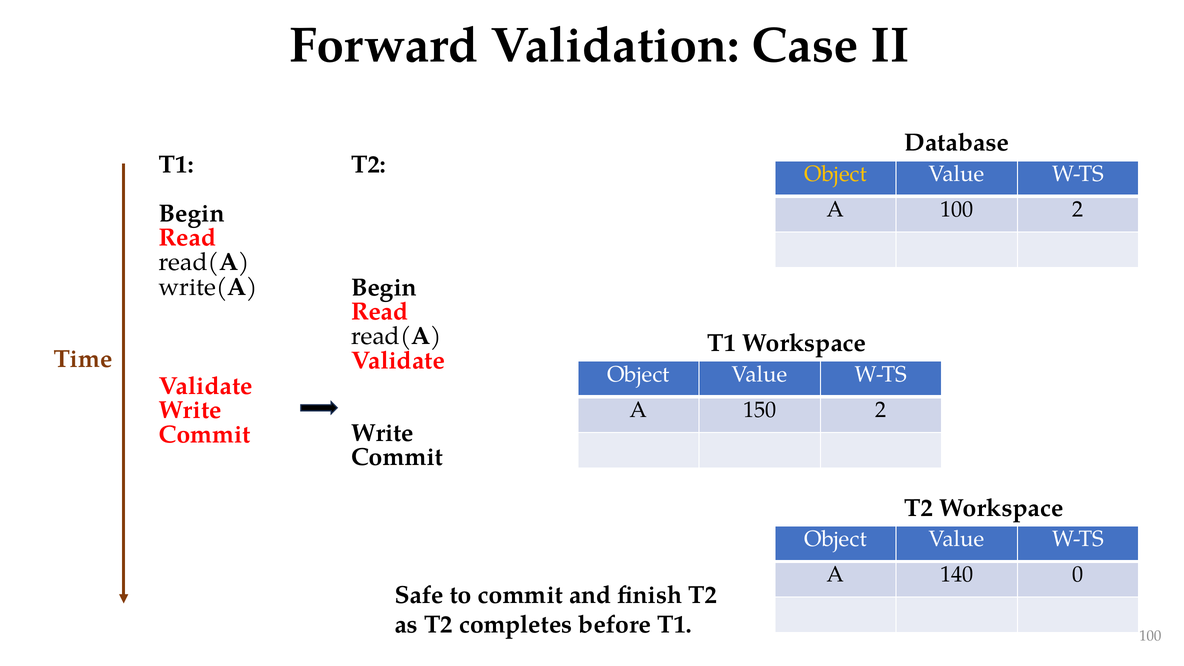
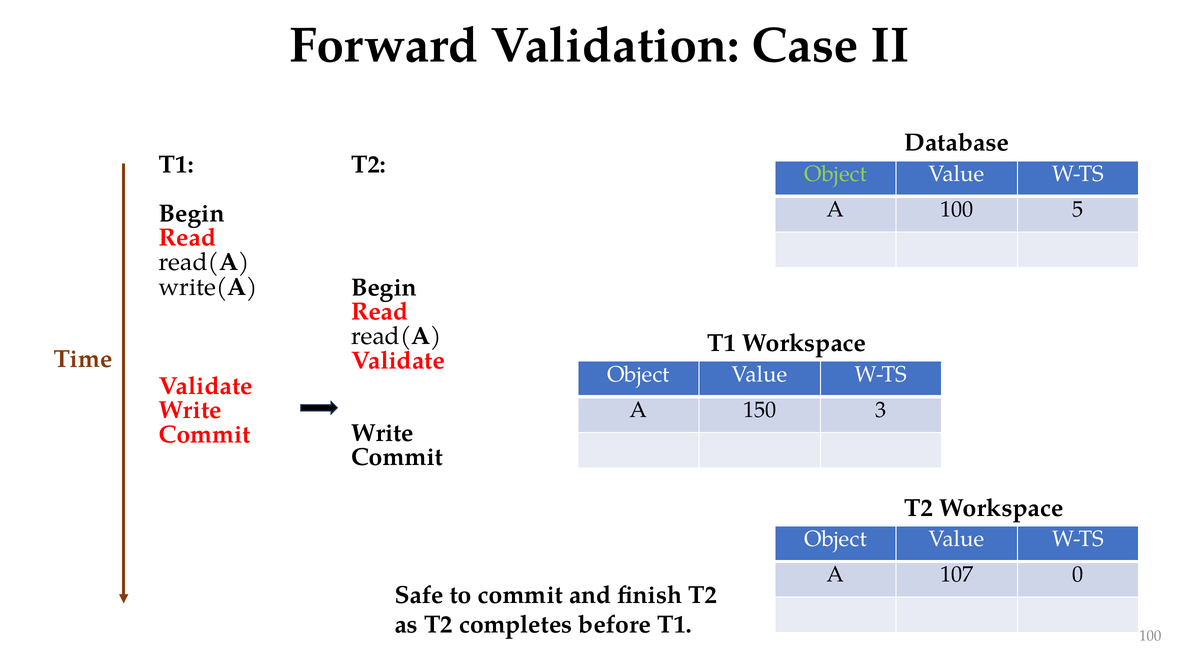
Object colour: yellow -> light green (835, 174)
100 2: 2 -> 5 (1078, 210)
150 2: 2 -> 3 (881, 410)
140: 140 -> 107 (957, 575)
